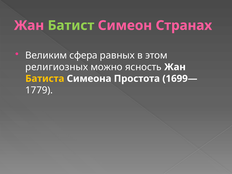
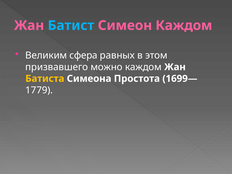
Батист colour: light green -> light blue (71, 25)
Симеон Странах: Странах -> Каждом (184, 25)
религиозных: религиозных -> призвавшего (57, 67)
можно ясность: ясность -> каждом (143, 67)
